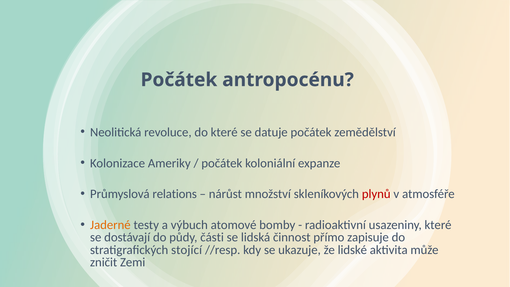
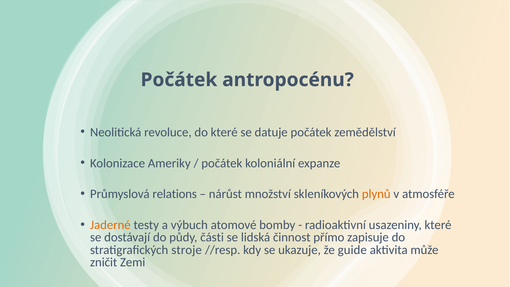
plynů colour: red -> orange (376, 194)
stojící: stojící -> stroje (187, 250)
lidské: lidské -> guide (352, 250)
